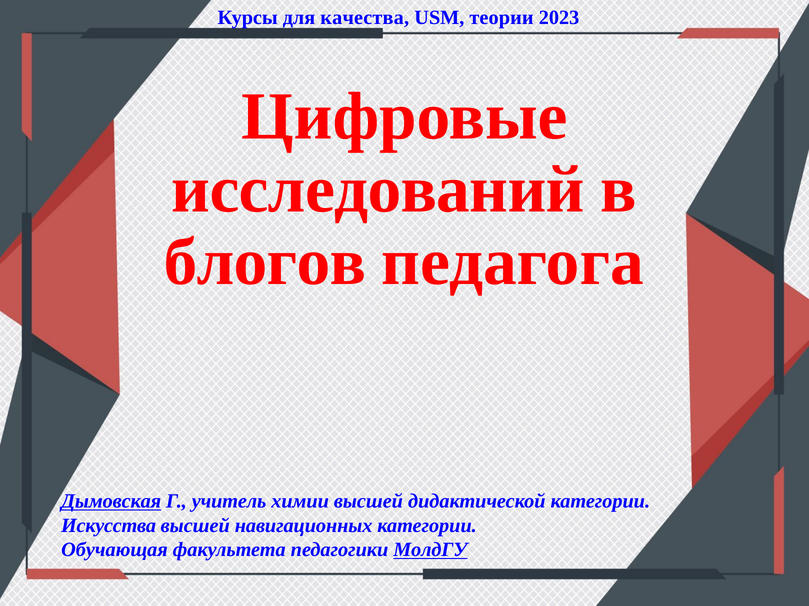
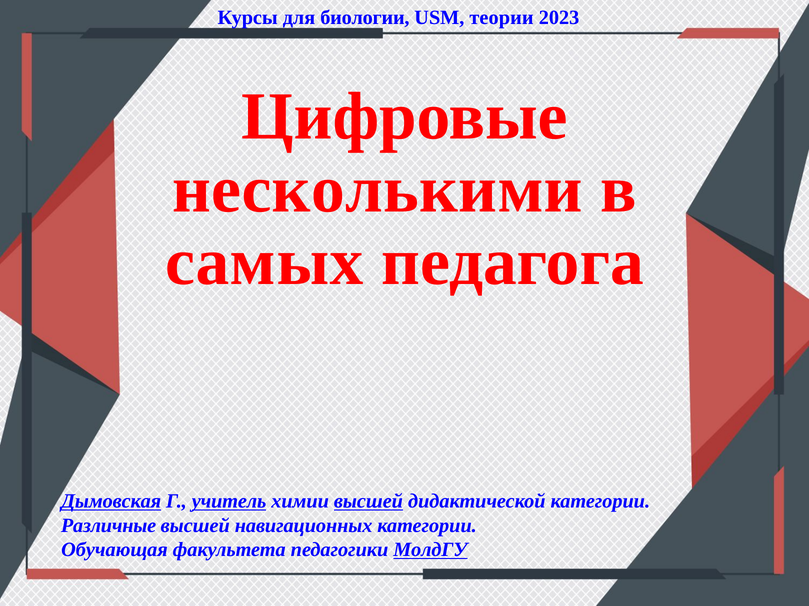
качества: качества -> биологии (365, 18)
исследований: исследований -> несколькими (377, 190)
блогов: блогов -> самых (264, 262)
учитель underline: none -> present (229, 502)
высшей underline: none -> present (368, 502)
Искусства: Искусства -> Различные (109, 526)
